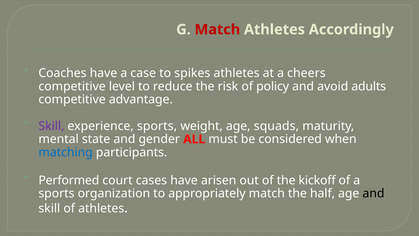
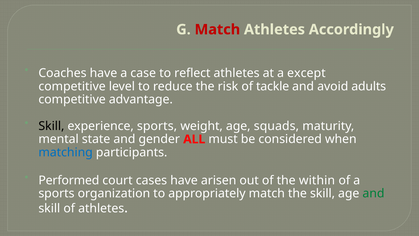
spikes: spikes -> reflect (192, 73)
cheers: cheers -> except (306, 73)
policy: policy -> tackle (273, 86)
Skill colour: purple -> black (51, 126)
kickoff: kickoff -> within (317, 180)
the half: half -> skill (322, 193)
and colour: black -> green (373, 193)
